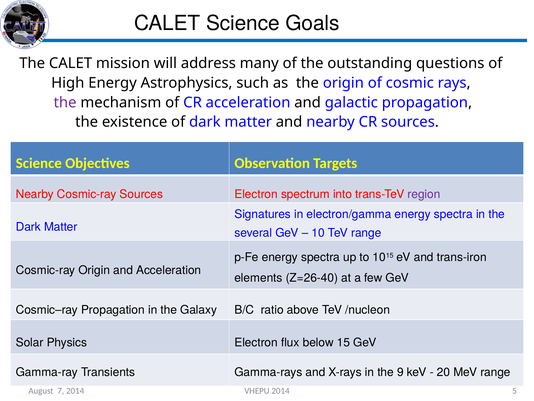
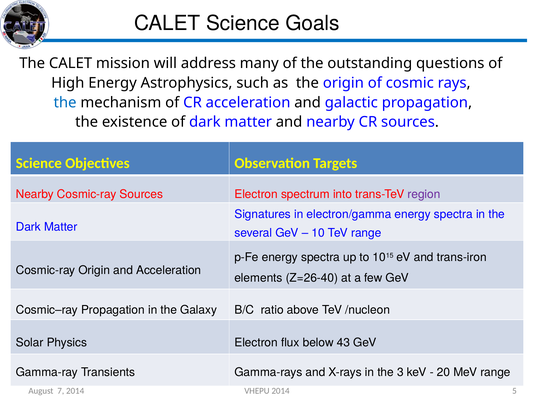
the colour: purple -> blue (65, 102)
15: 15 -> 43 (343, 342)
9: 9 -> 3 (400, 372)
